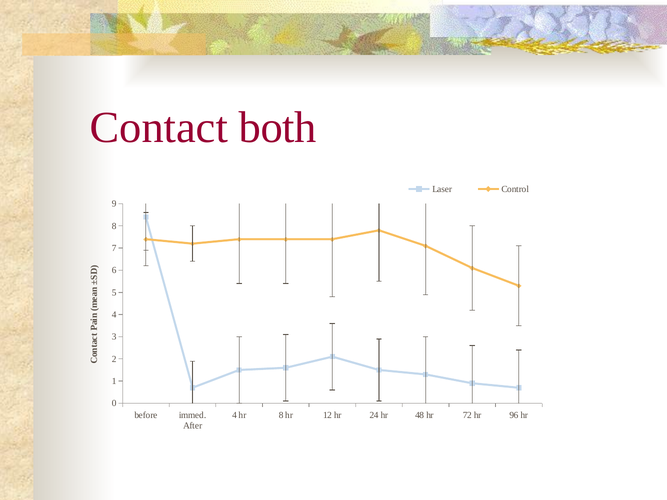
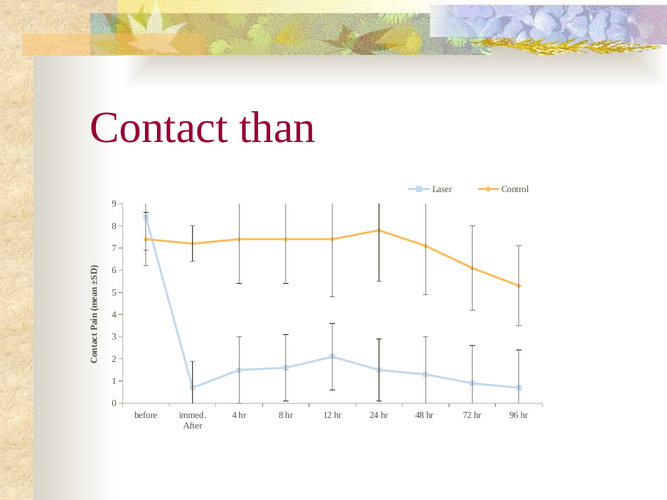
both: both -> than (277, 128)
